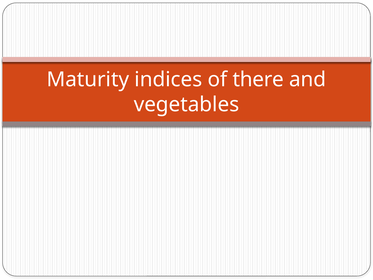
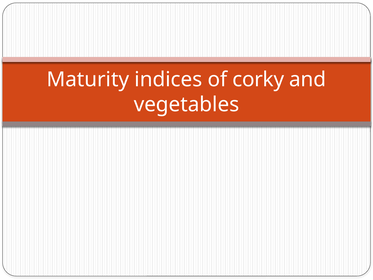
there: there -> corky (258, 79)
